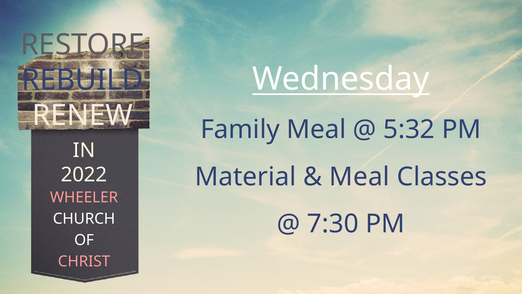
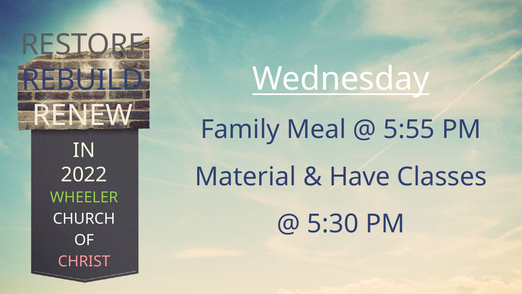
5:32: 5:32 -> 5:55 (409, 130)
Meal: Meal -> Have (360, 176)
WHEELER colour: pink -> light green (84, 197)
7:30: 7:30 -> 5:30 (333, 223)
